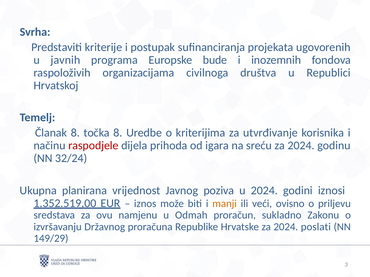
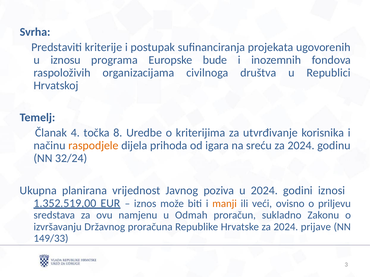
javnih: javnih -> iznosu (66, 60)
Članak 8: 8 -> 4 (75, 133)
raspodjele colour: red -> orange (93, 146)
poslati: poslati -> prijave (316, 227)
149/29: 149/29 -> 149/33 (51, 239)
